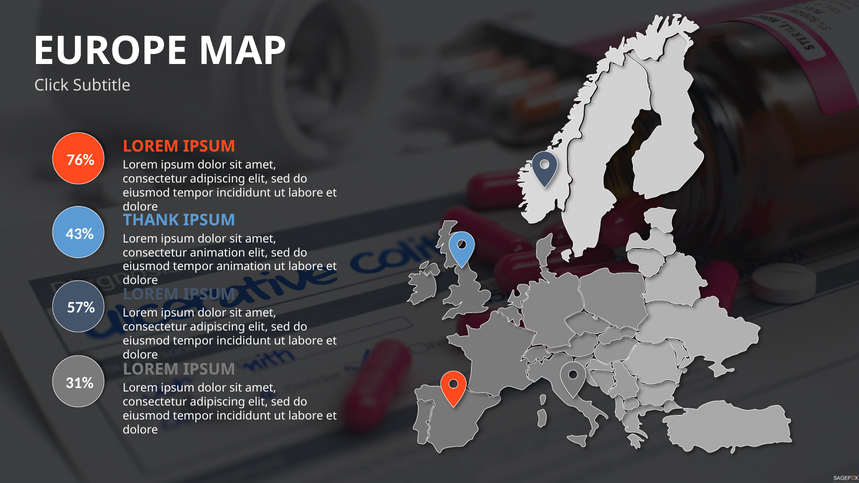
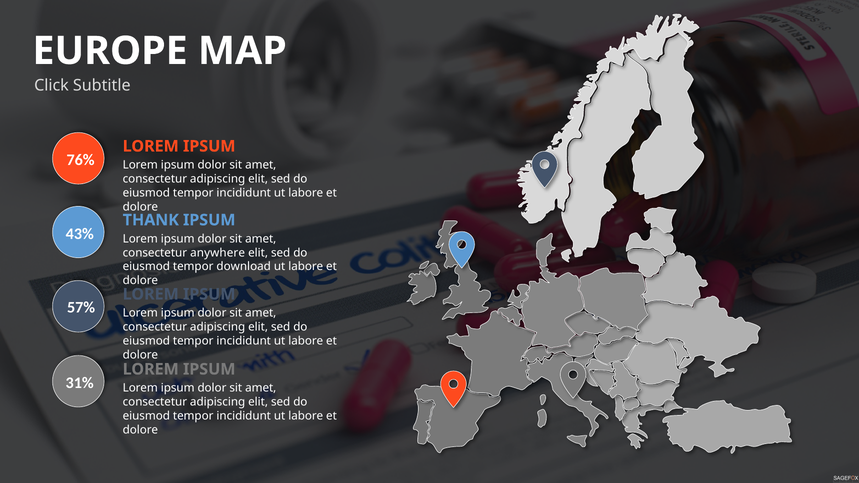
consectetur animation: animation -> anywhere (218, 253)
tempor animation: animation -> download (244, 267)
